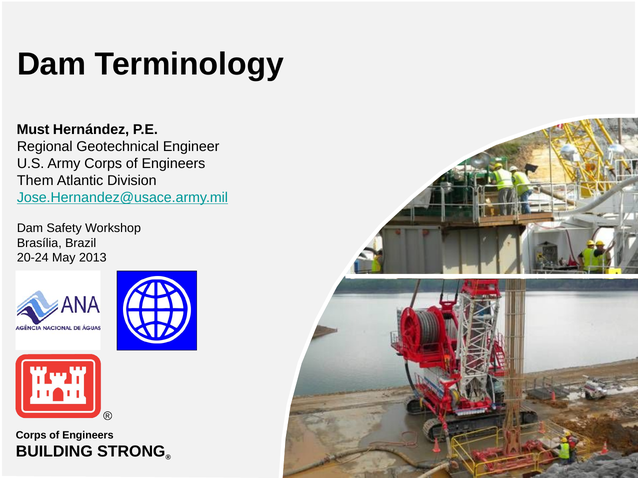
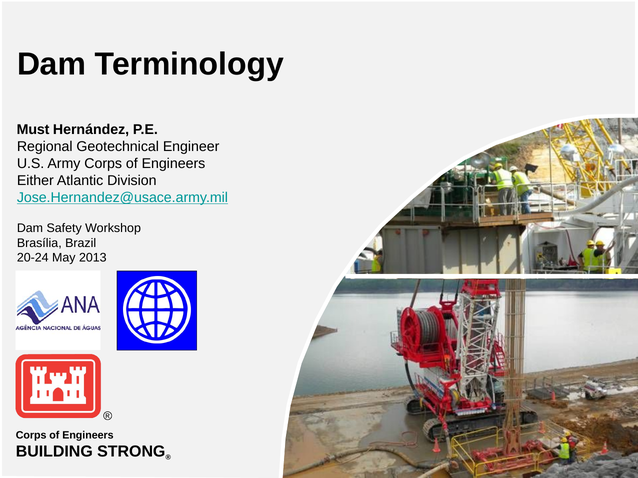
Them: Them -> Either (35, 181)
